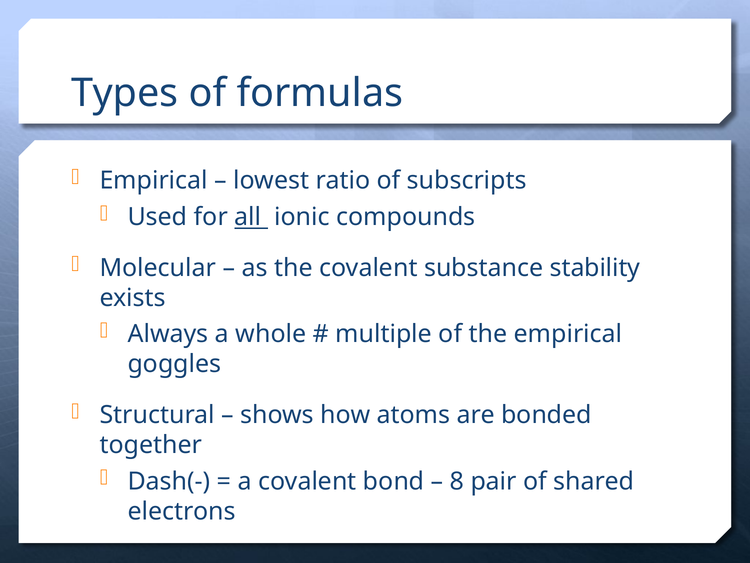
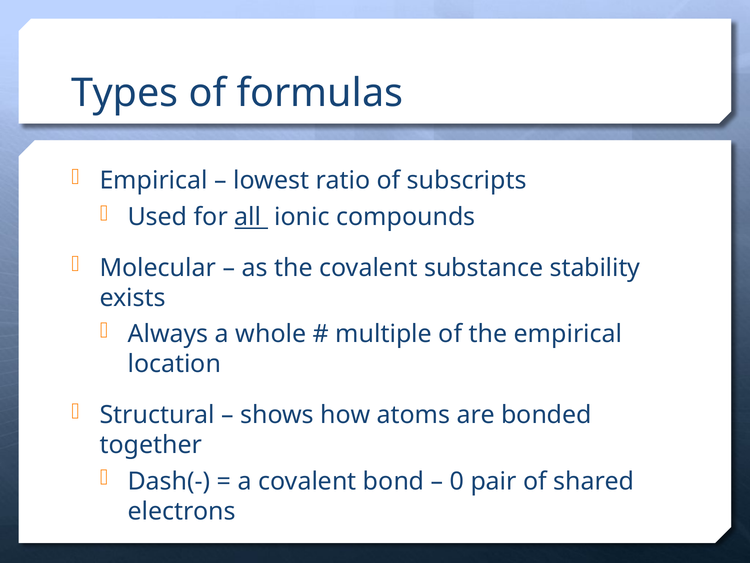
goggles: goggles -> location (174, 364)
8: 8 -> 0 (457, 481)
